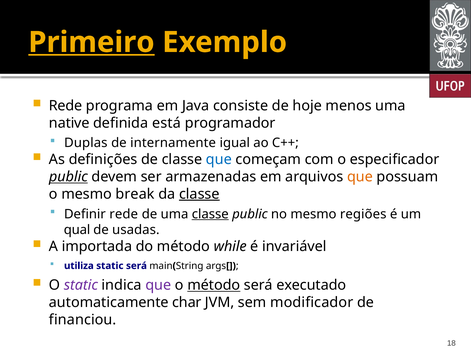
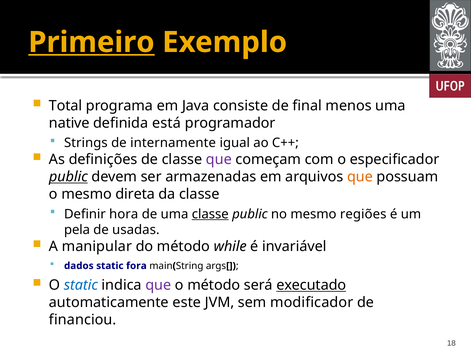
Rede: Rede -> Total (66, 106)
hoje: hoje -> final (307, 106)
Duplas: Duplas -> Strings (86, 143)
que colour: blue -> purple (219, 160)
break: break -> direta (135, 194)
classe underline: present -> none (199, 194)
Definir rede: rede -> hora (124, 214)
qual: qual -> pela (77, 230)
importada: importada -> manipular (97, 247)
utiliza: utiliza -> dados (79, 266)
static será: será -> fora (136, 266)
static colour: purple -> blue (81, 285)
método underline: present -> none (214, 285)
executado underline: none -> present (311, 285)
char: char -> este (187, 303)
